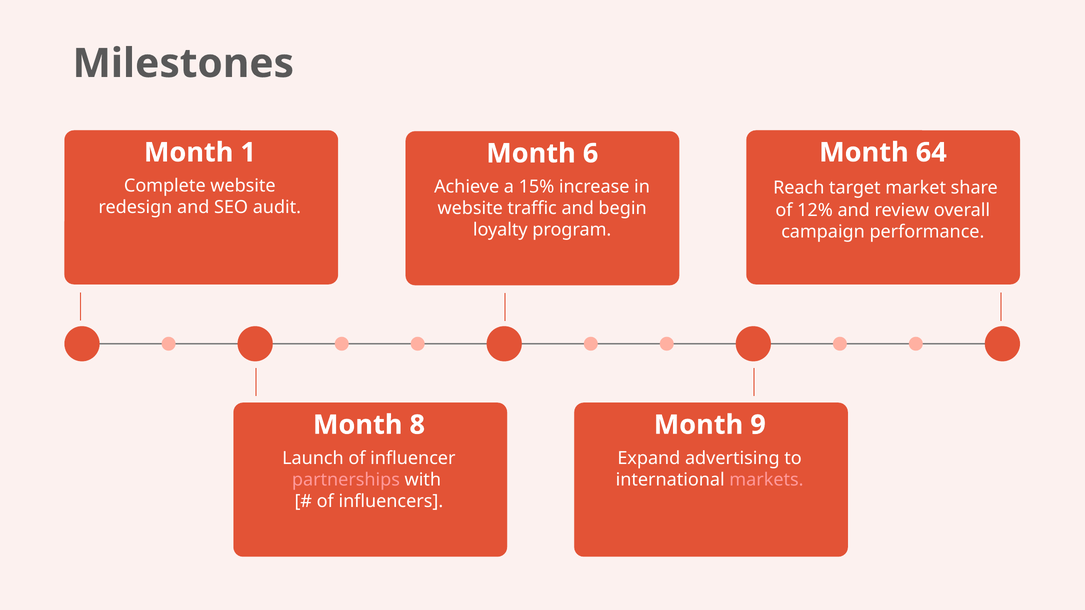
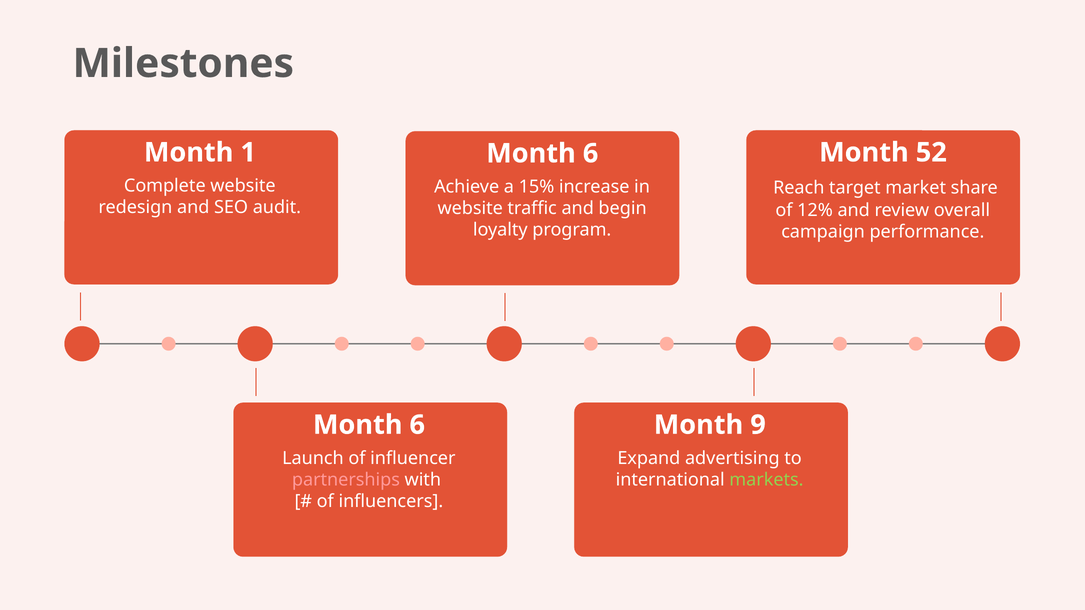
64: 64 -> 52 (931, 153)
8: 8 -> 6 (417, 425)
markets colour: pink -> light green (766, 480)
